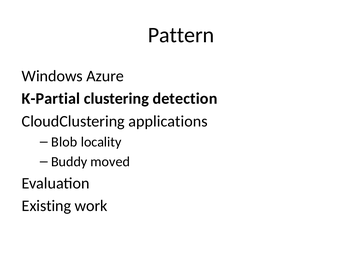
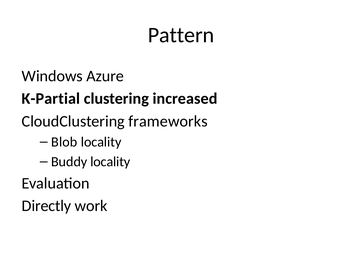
detection: detection -> increased (185, 98)
applications: applications -> frameworks (168, 121)
Buddy moved: moved -> locality (110, 162)
Existing: Existing -> Directly (46, 206)
